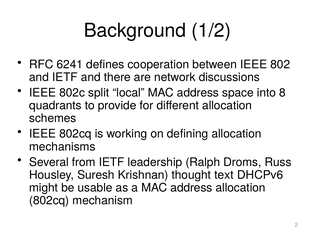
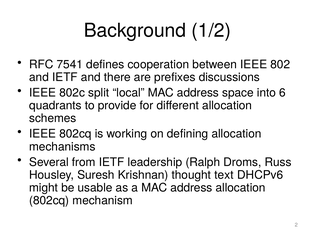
6241: 6241 -> 7541 (70, 65)
network: network -> prefixes (175, 77)
8: 8 -> 6 (282, 93)
